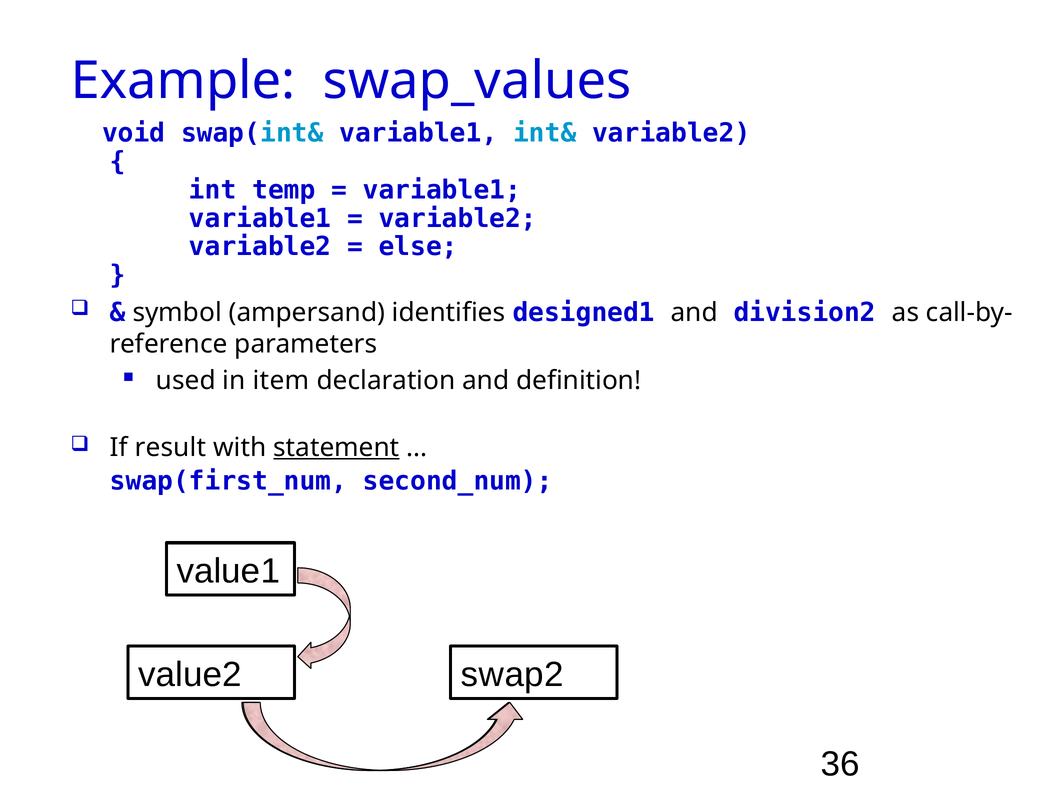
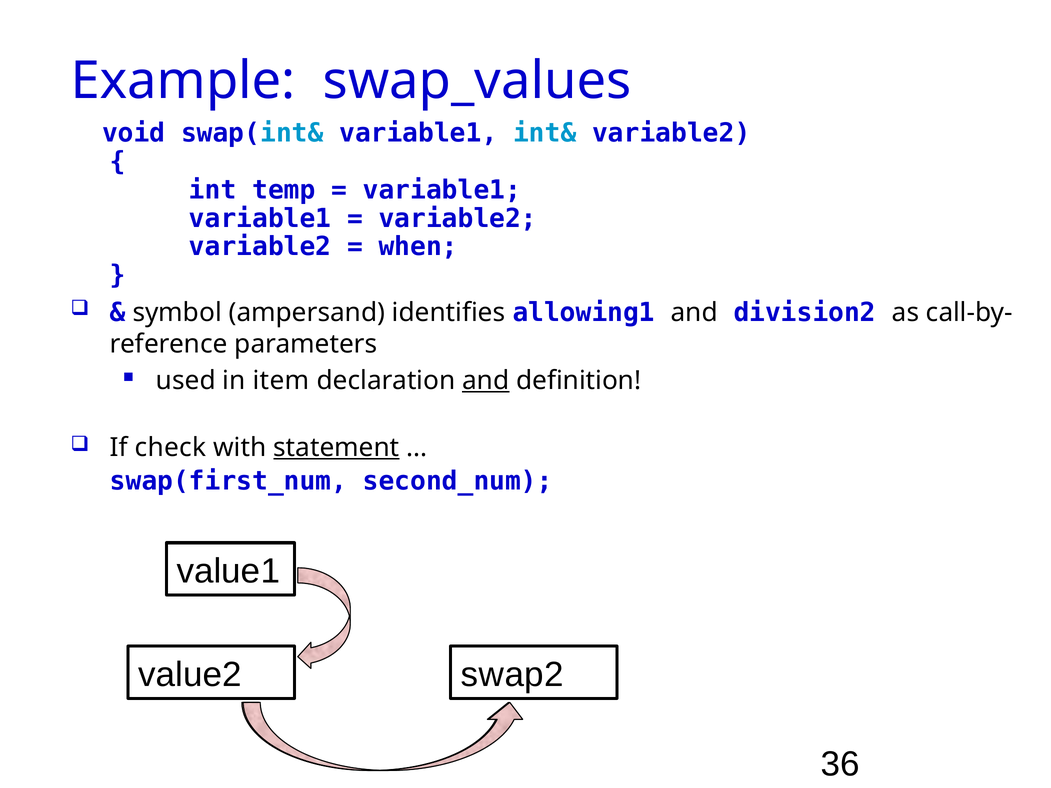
else: else -> when (418, 247)
designed1: designed1 -> allowing1 (584, 312)
and underline: none -> present (486, 381)
result: result -> check (170, 448)
